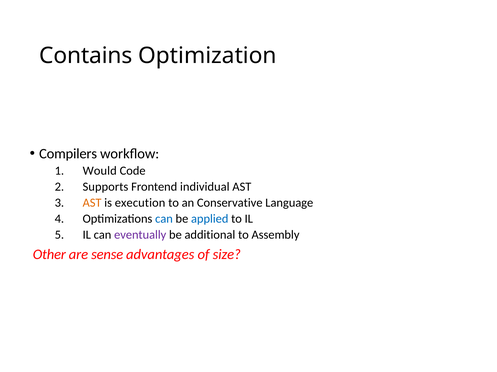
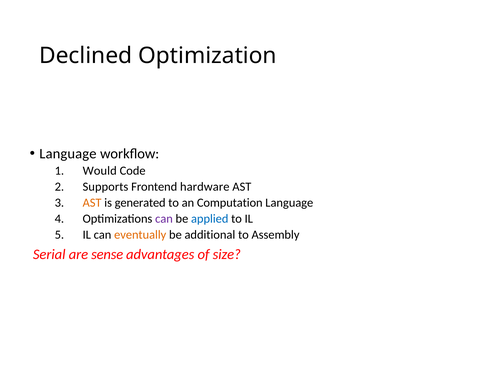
Contains: Contains -> Declined (86, 56)
Compilers: Compilers -> Language (68, 154)
individual: individual -> hardware (205, 187)
execution: execution -> generated (140, 203)
Conservative: Conservative -> Computation (230, 203)
can colour: blue -> purple (164, 219)
eventually colour: purple -> orange (140, 235)
Other: Other -> Serial (49, 255)
